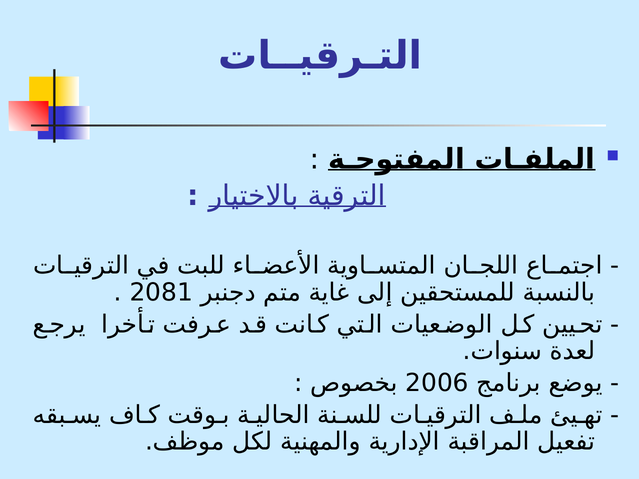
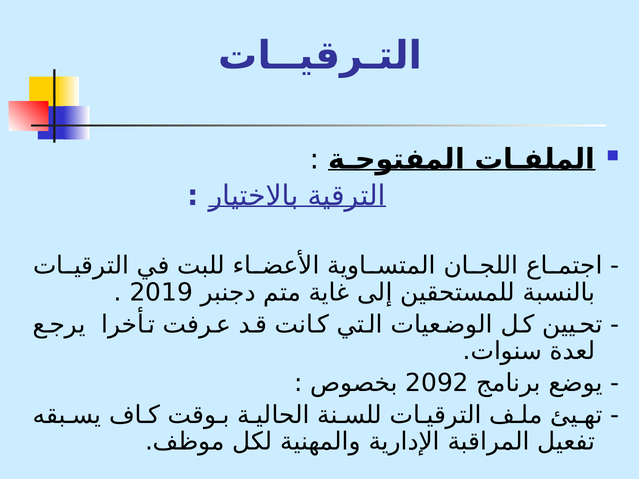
2081: 2081 -> 2019 (161, 293)
2006: 2006 -> 2092 (437, 383)
